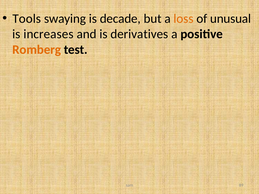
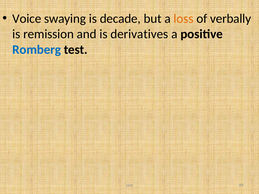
Tools: Tools -> Voice (27, 19)
unusual: unusual -> verbally (231, 19)
increases: increases -> remission (49, 34)
Romberg colour: orange -> blue (37, 50)
